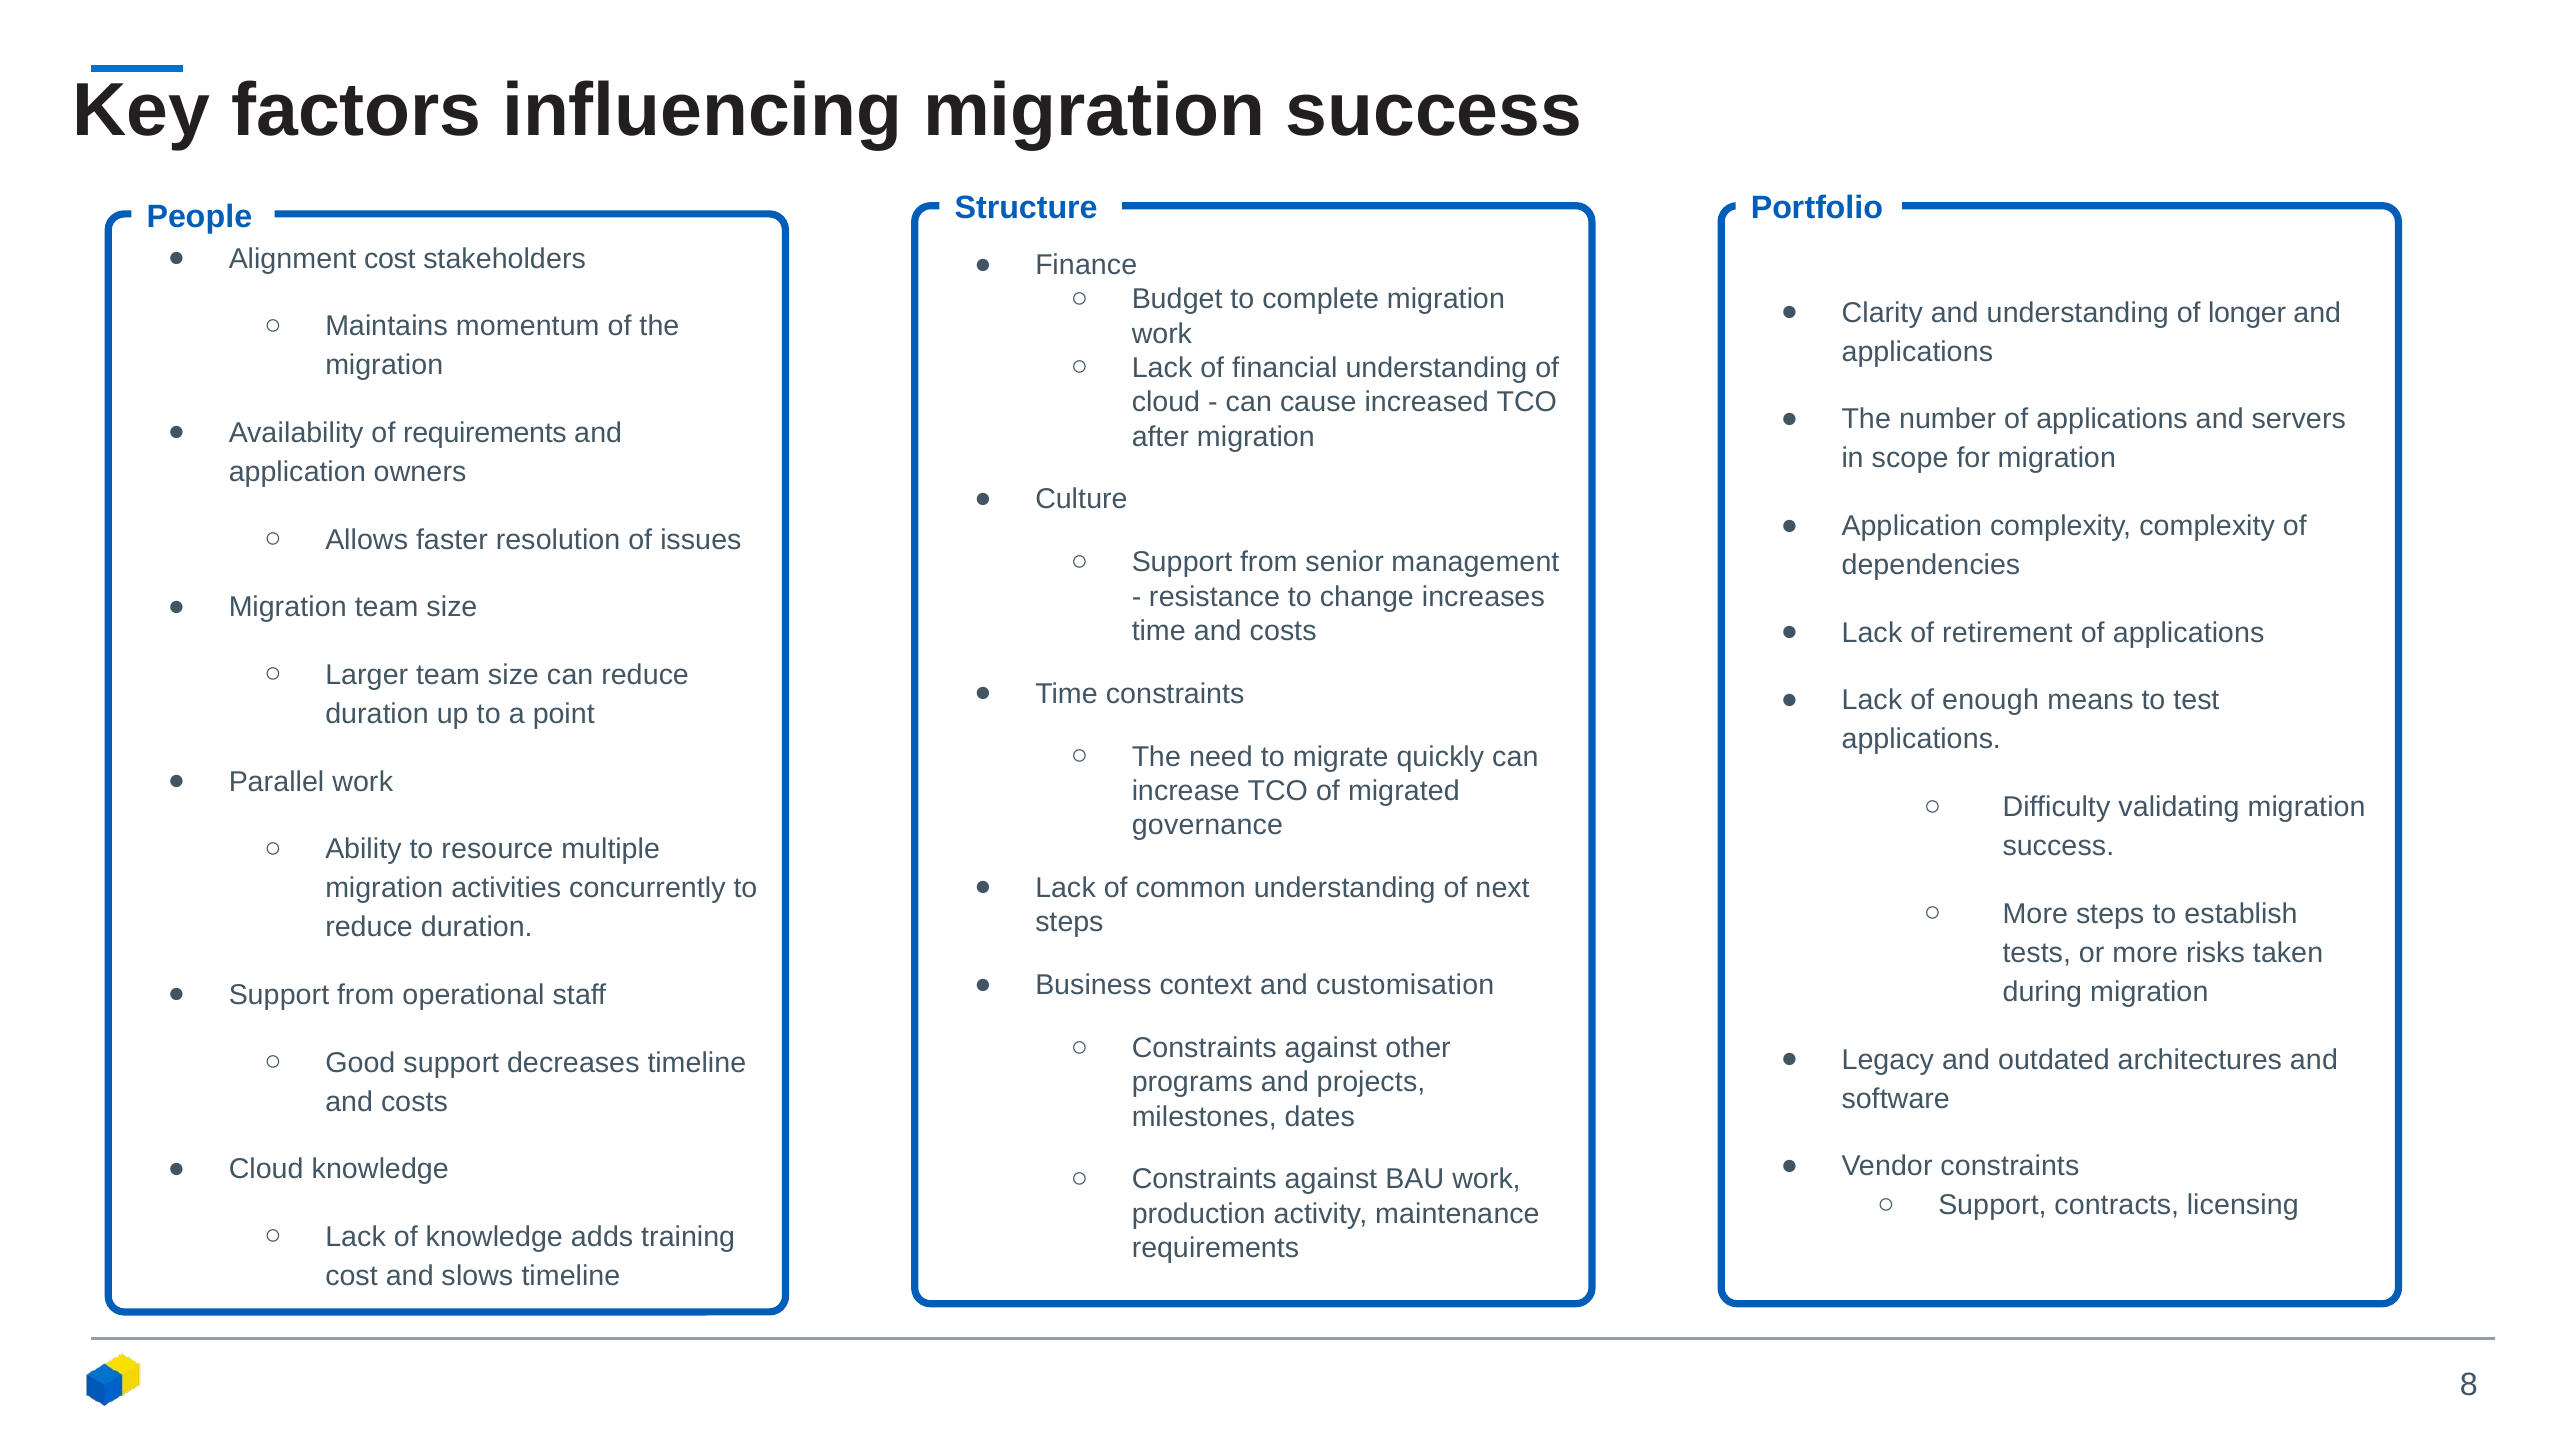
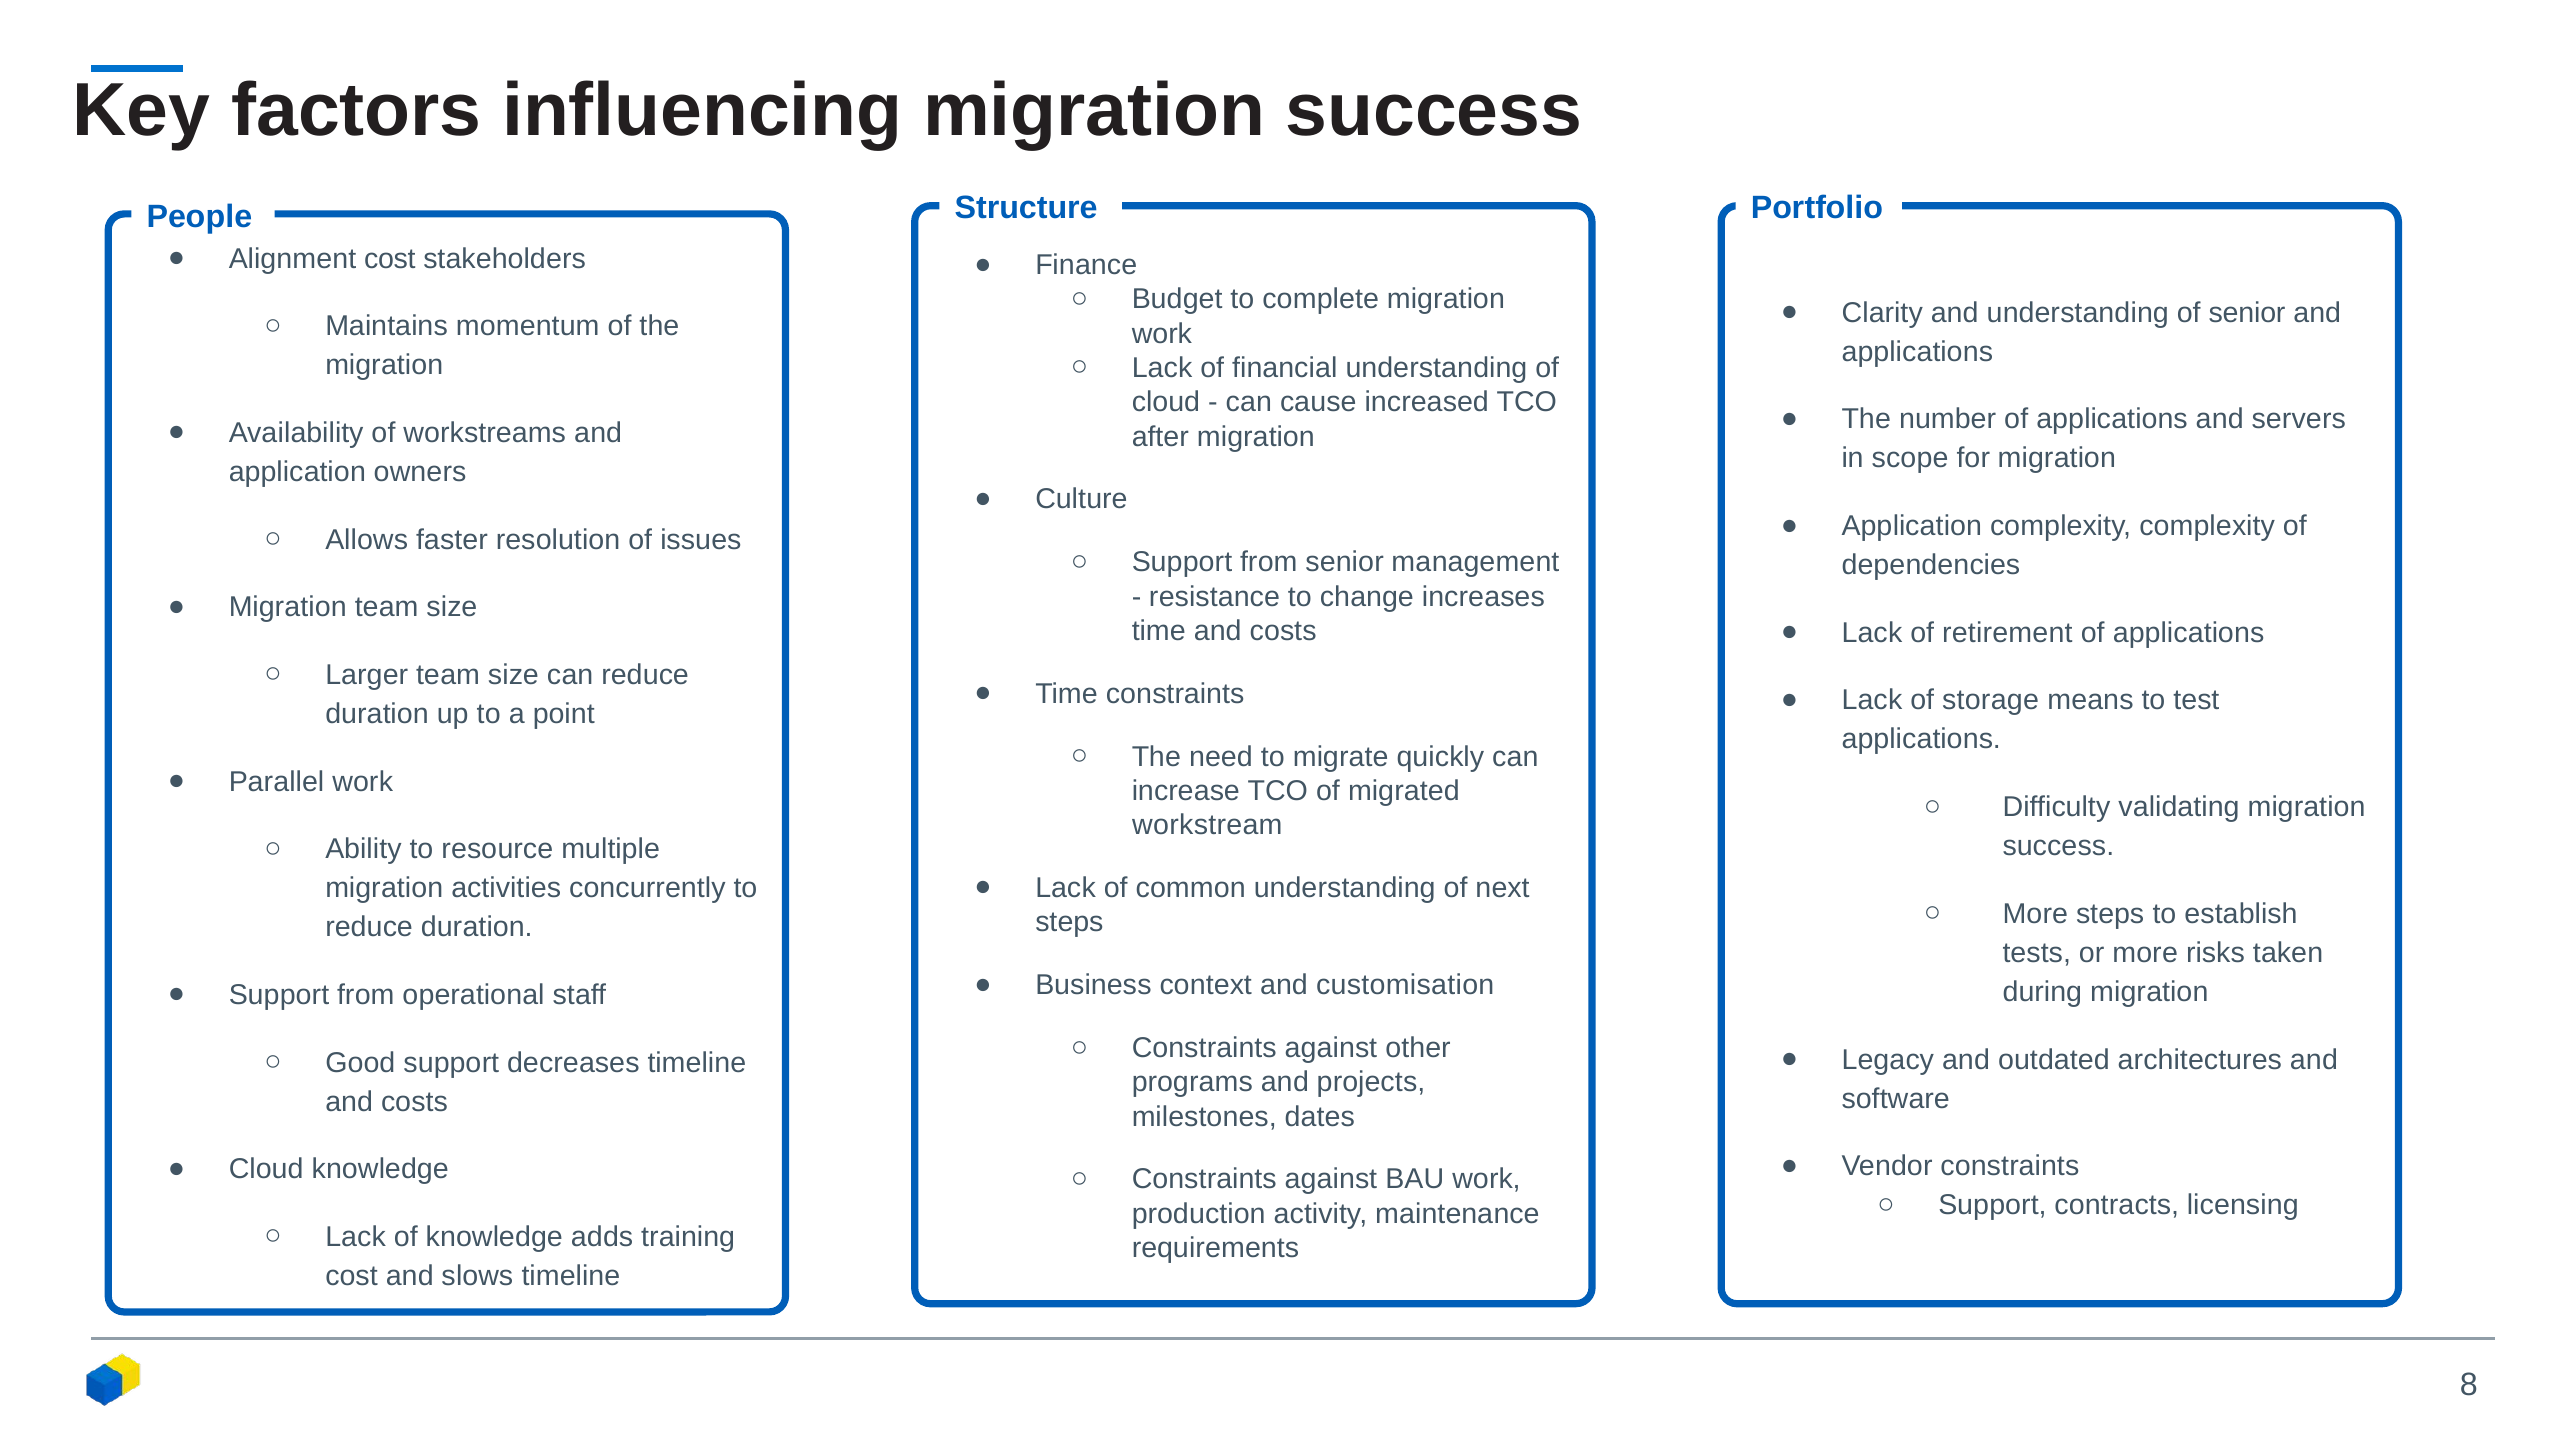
of longer: longer -> senior (2247, 313)
of requirements: requirements -> workstreams (485, 433)
enough: enough -> storage (1991, 700)
governance: governance -> workstream (1207, 825)
